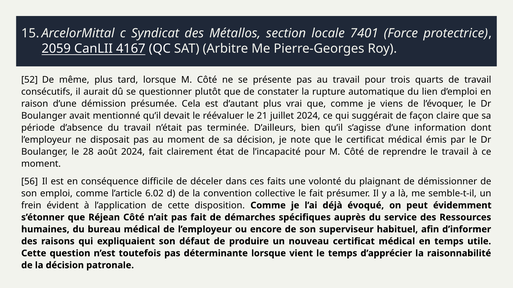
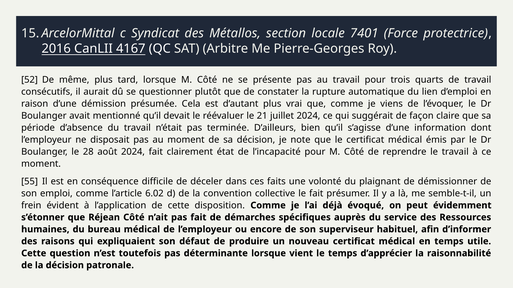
2059: 2059 -> 2016 (56, 49)
56: 56 -> 55 (30, 182)
